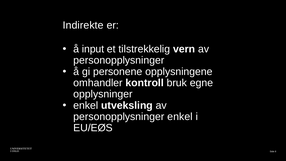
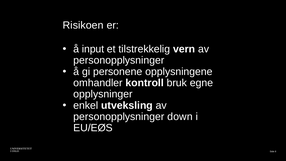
Indirekte: Indirekte -> Risikoen (83, 25)
personopplysninger enkel: enkel -> down (180, 117)
